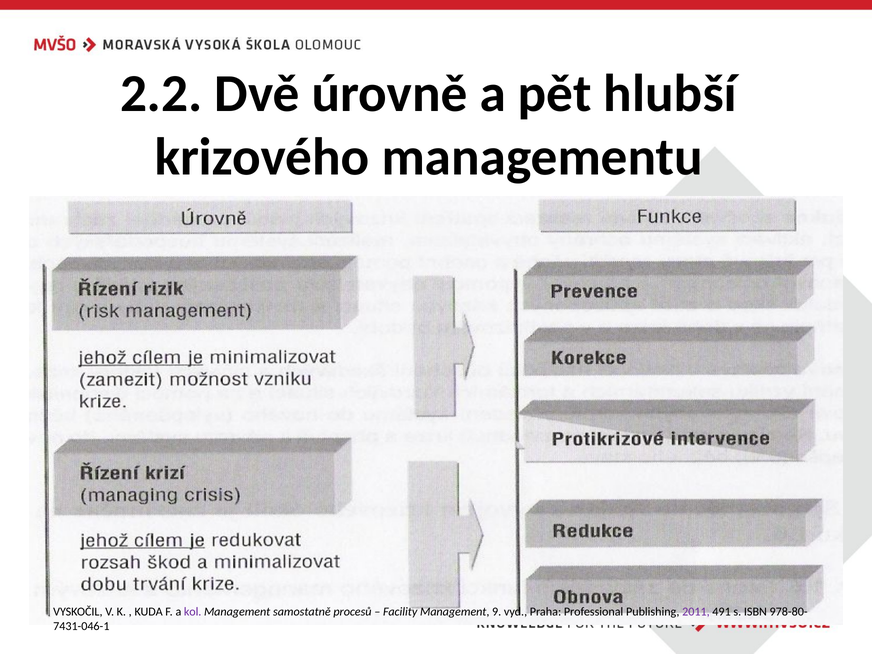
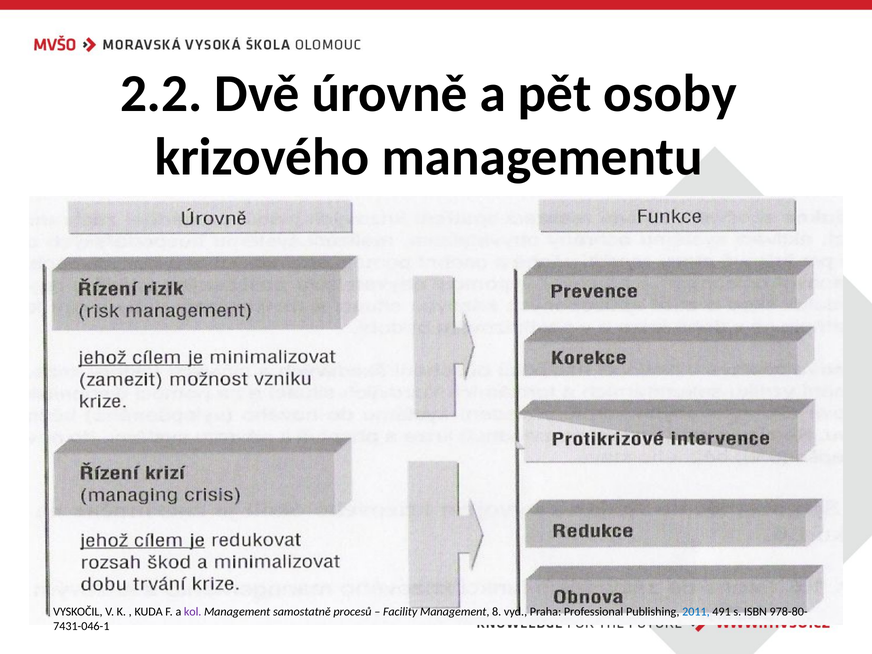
hlubší: hlubší -> osoby (670, 93)
9: 9 -> 8 (497, 612)
2011 colour: purple -> blue (696, 612)
